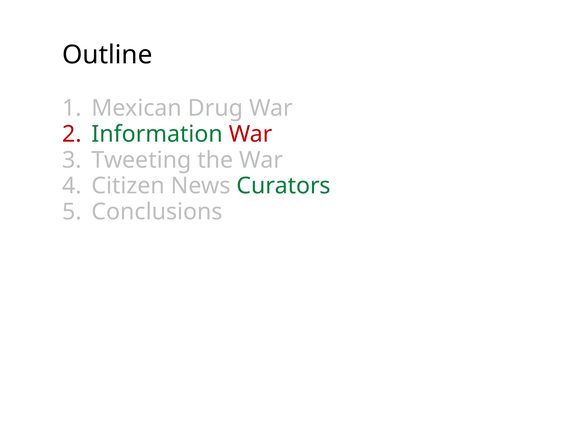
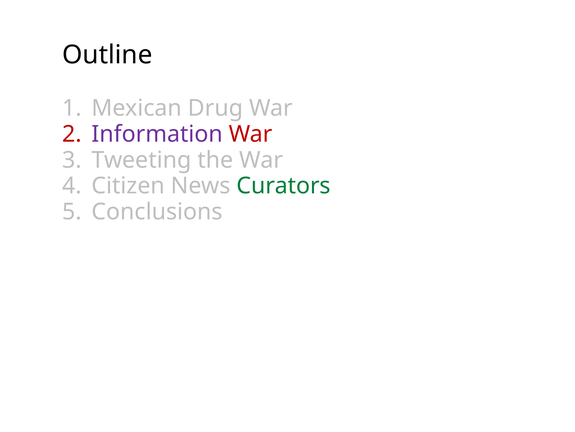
Information colour: green -> purple (157, 134)
